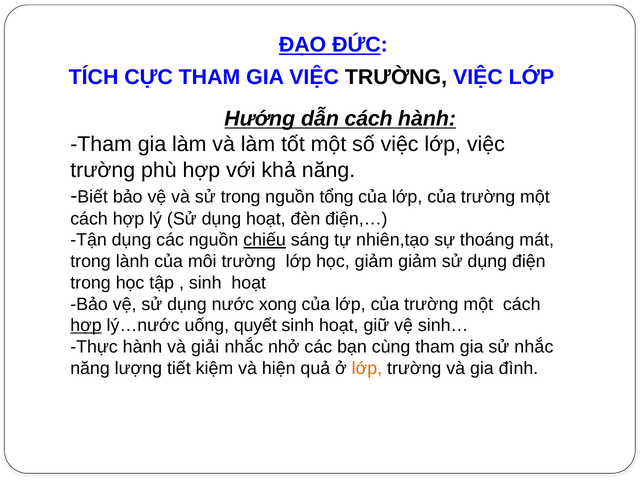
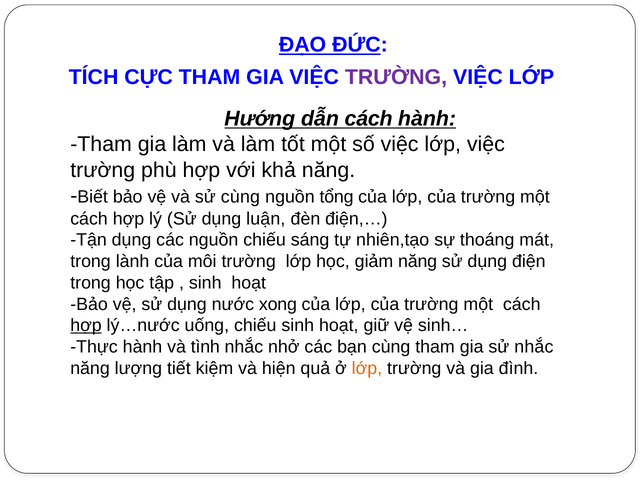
TRƯỜNG colour: black -> purple (396, 77)
sử trong: trong -> cùng (240, 197)
dụng hoạt: hoạt -> luận (266, 219)
chiếu underline: present -> none (265, 240)
giảm giảm: giảm -> năng (418, 261)
uống quyết: quyết -> chiếu (255, 325)
giải: giải -> tình (205, 347)
